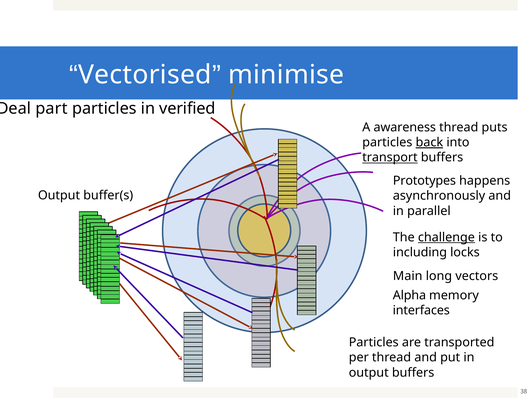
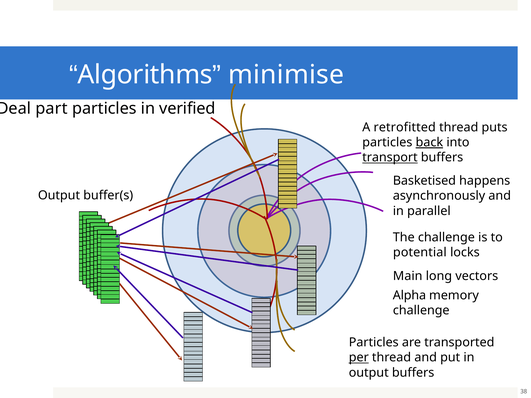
Vectorised: Vectorised -> Algorithms (145, 75)
awareness: awareness -> retrofitted (405, 127)
Prototypes: Prototypes -> Basketised (424, 181)
challenge underline: present -> none (446, 237)
including: including -> potential (420, 252)
interfaces: interfaces -> challenge (421, 311)
per underline: none -> present (359, 358)
